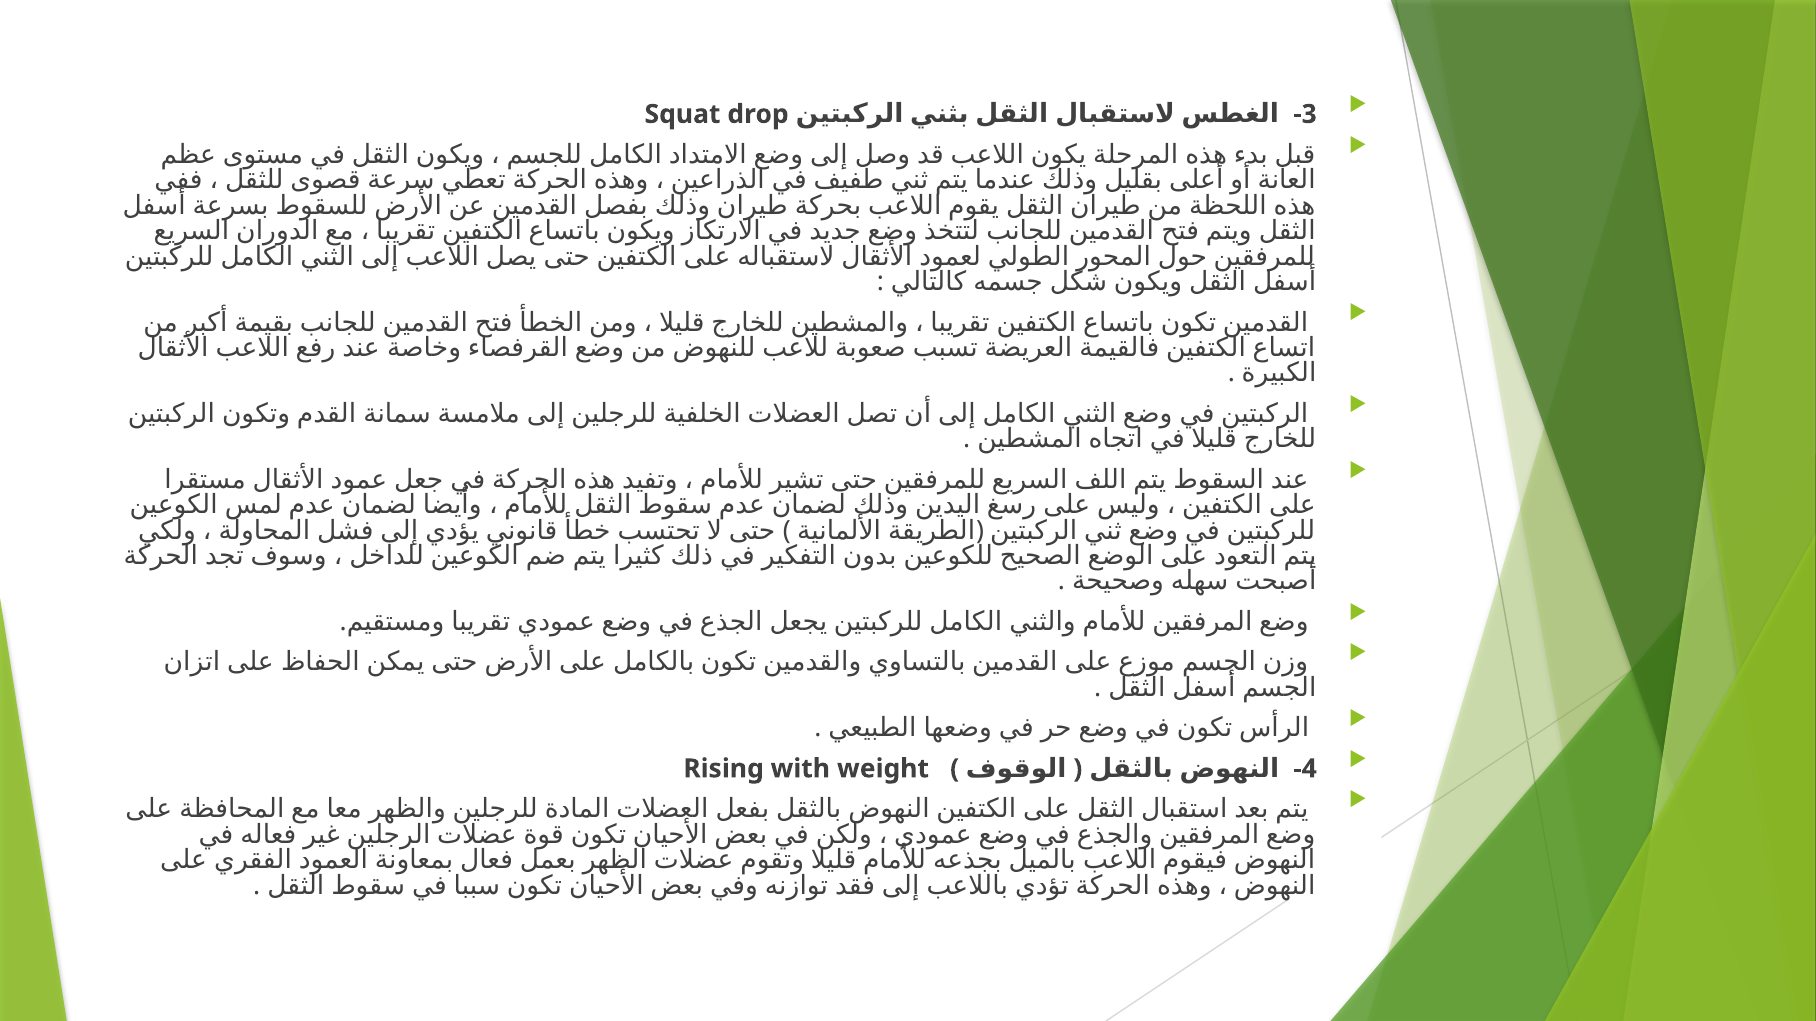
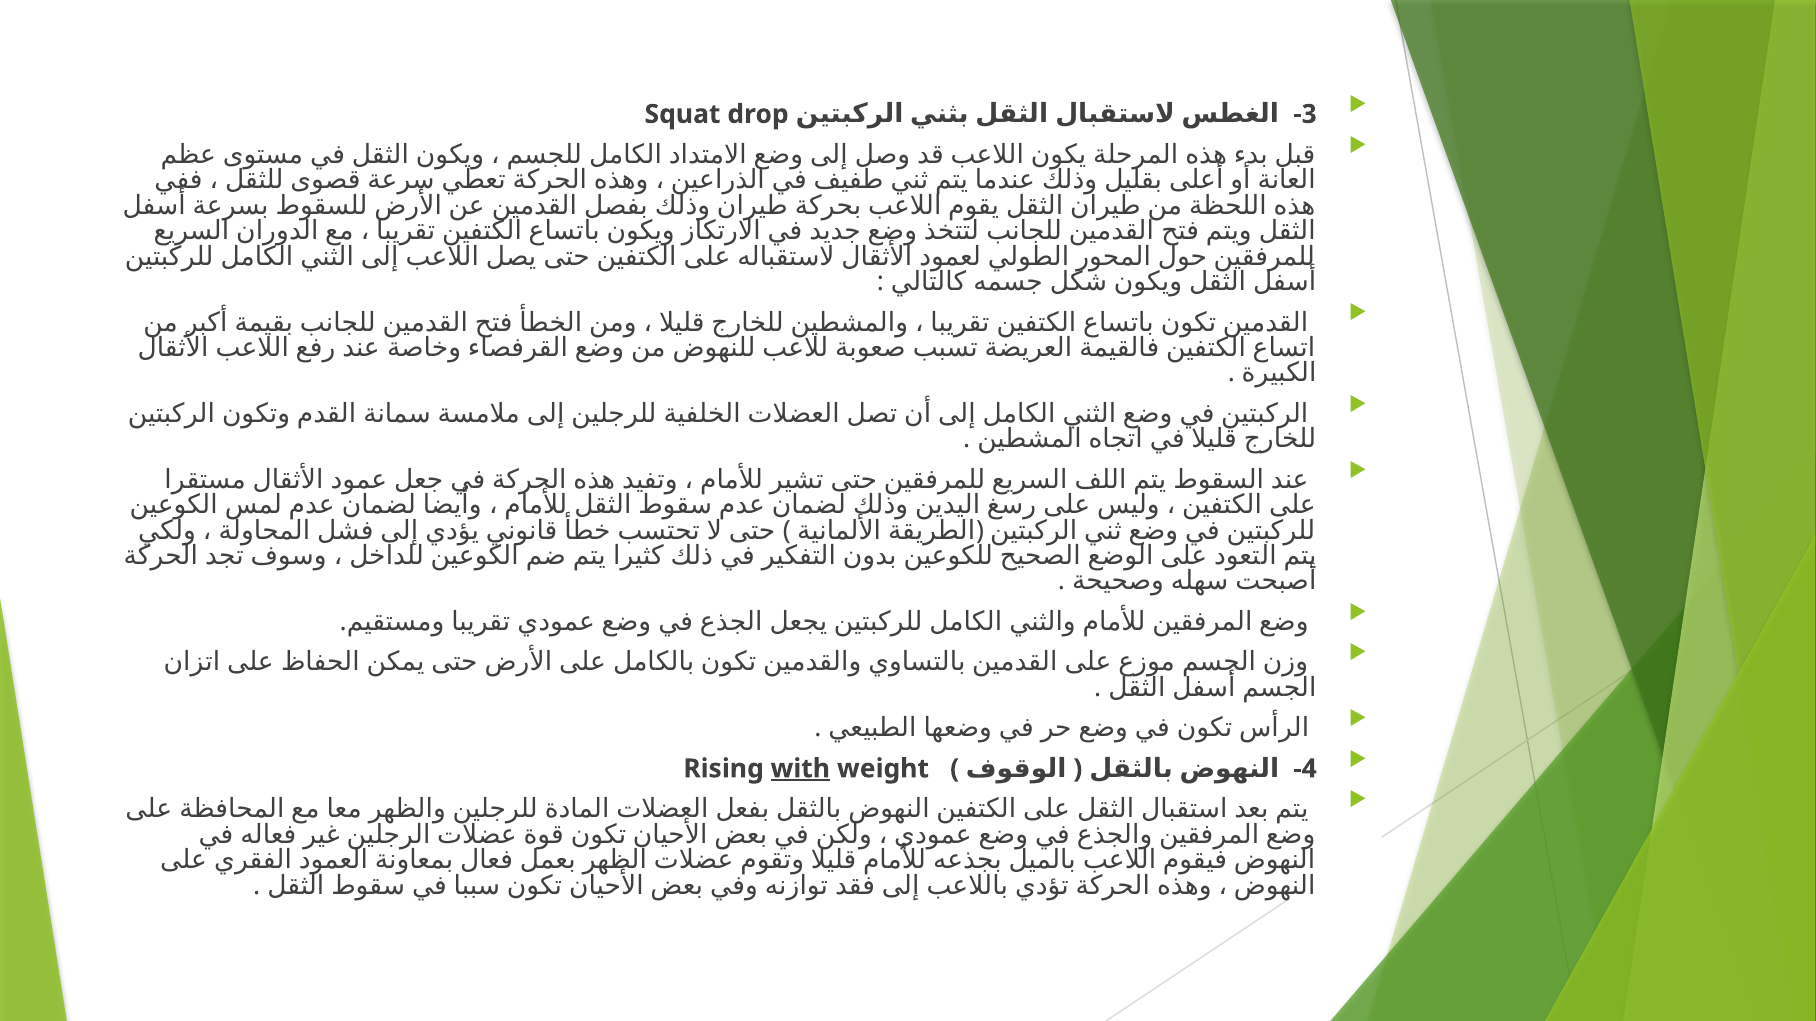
with underline: none -> present (800, 769)
